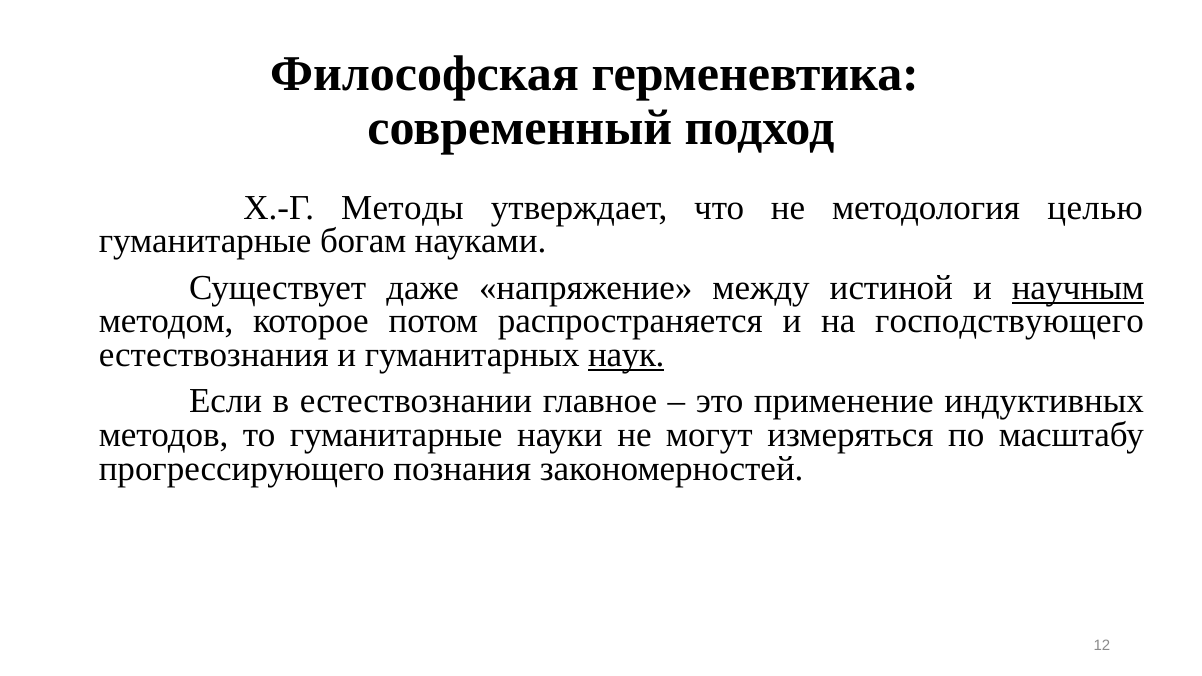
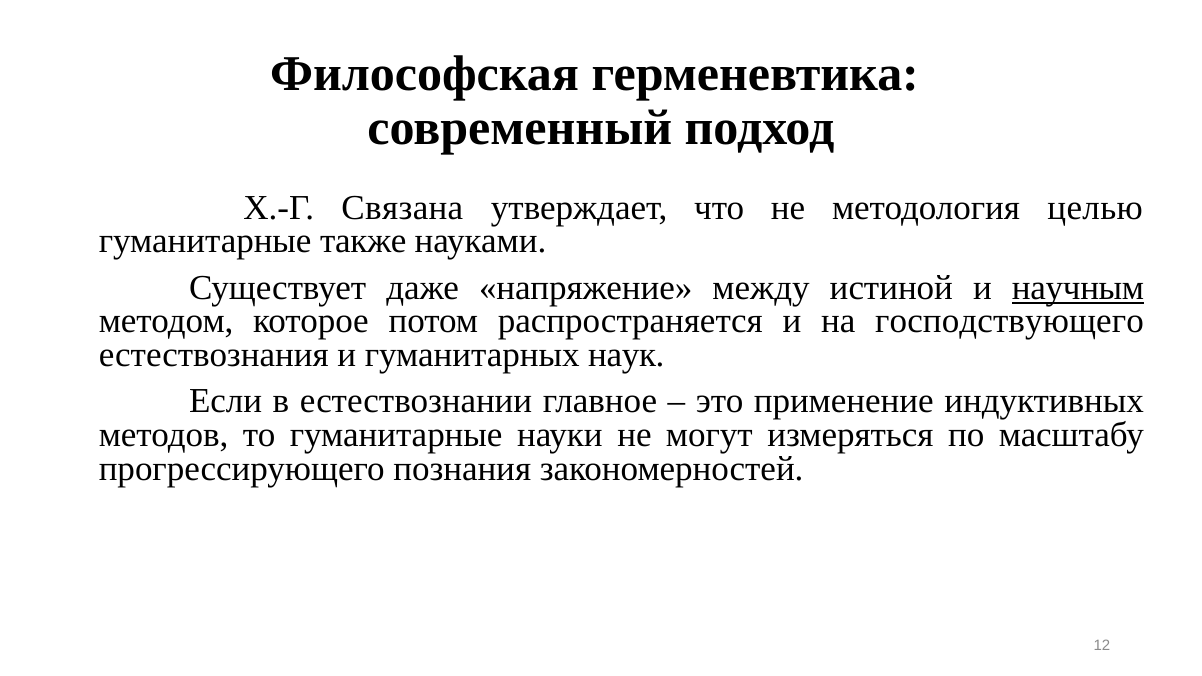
Методы: Методы -> Связана (402, 208)
богам: богам -> также (363, 241)
наук underline: present -> none (626, 355)
